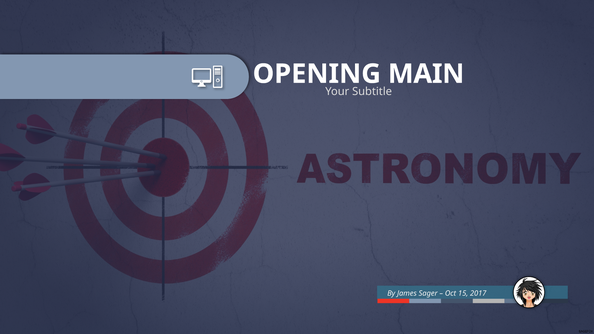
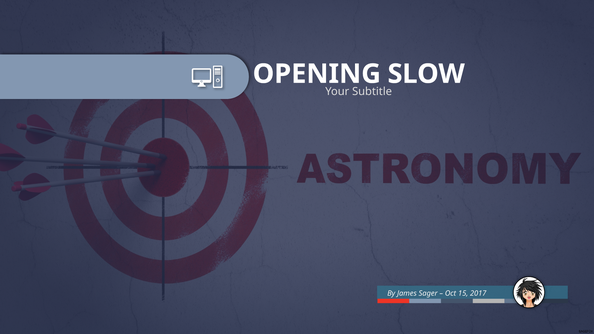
MAIN: MAIN -> SLOW (426, 74)
